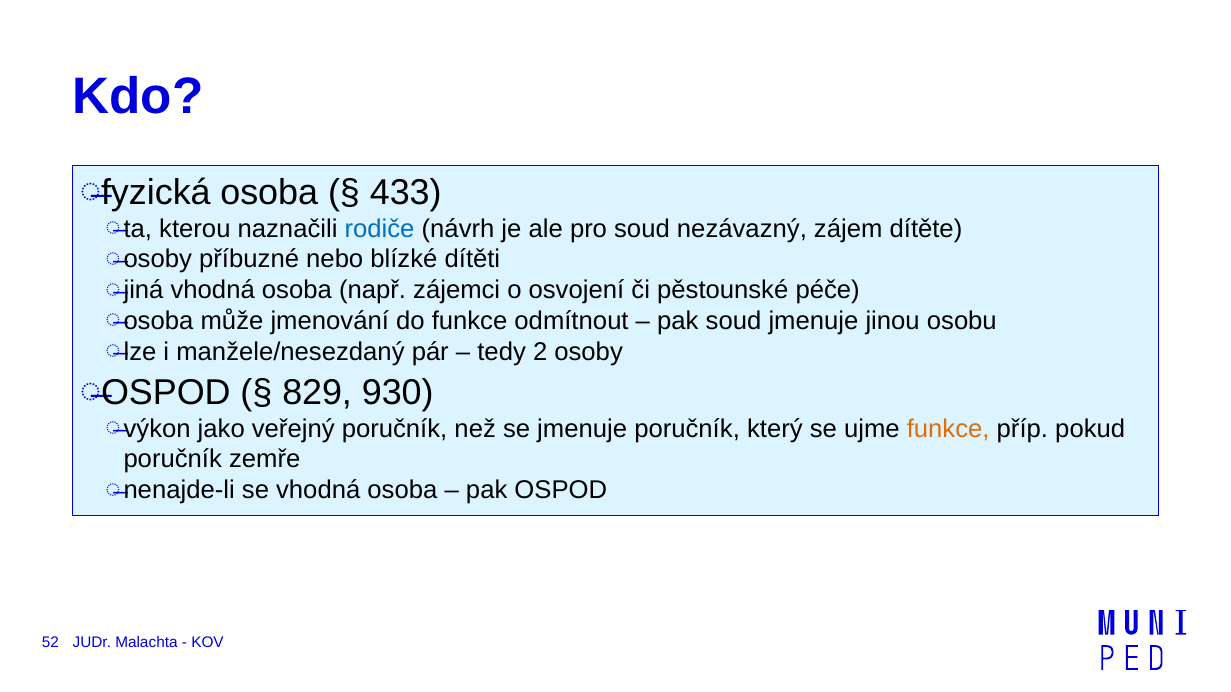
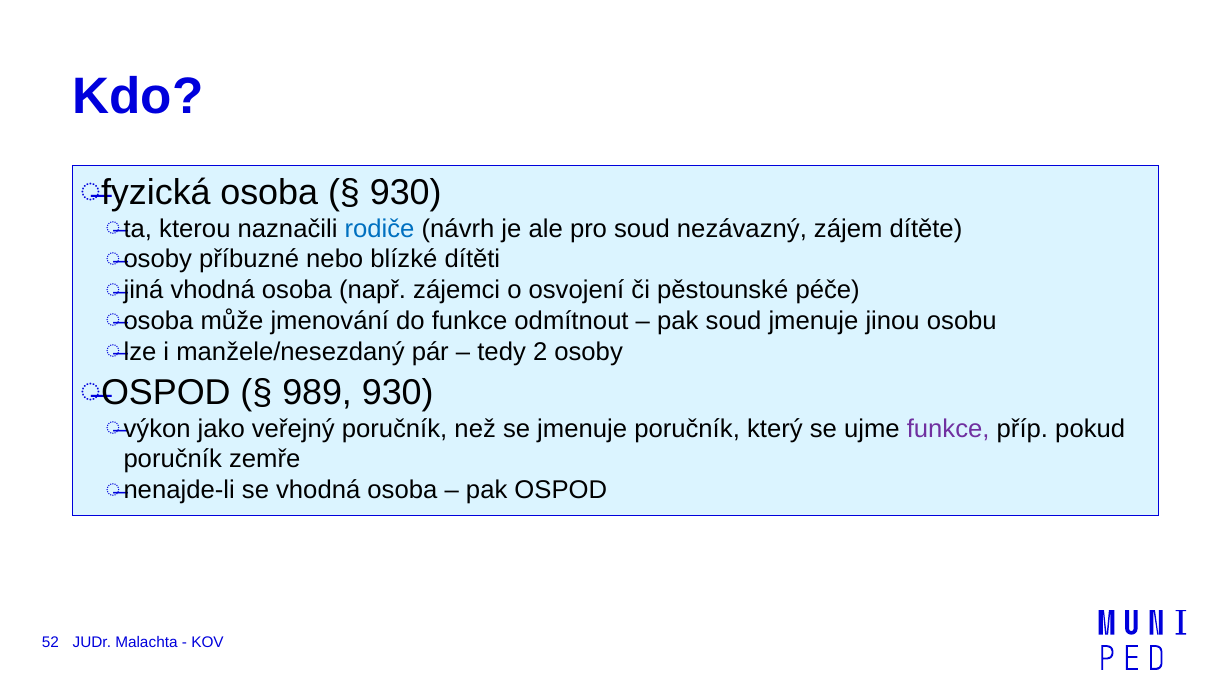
433: 433 -> 930 (406, 193)
829: 829 -> 989 (317, 393)
funkce colour: orange -> purple (948, 429)
